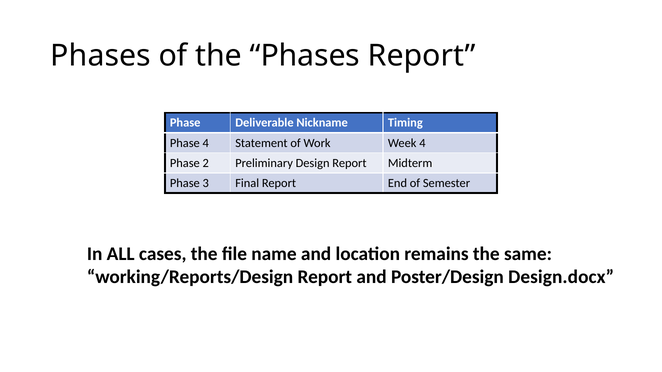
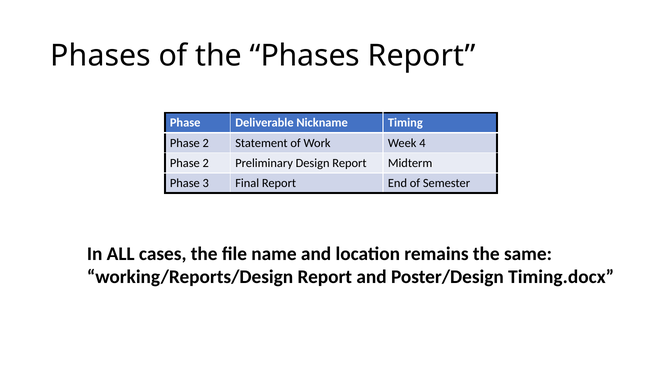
4: 4 -> 2 (206, 143)
Design.docx: Design.docx -> Timing.docx (561, 277)
